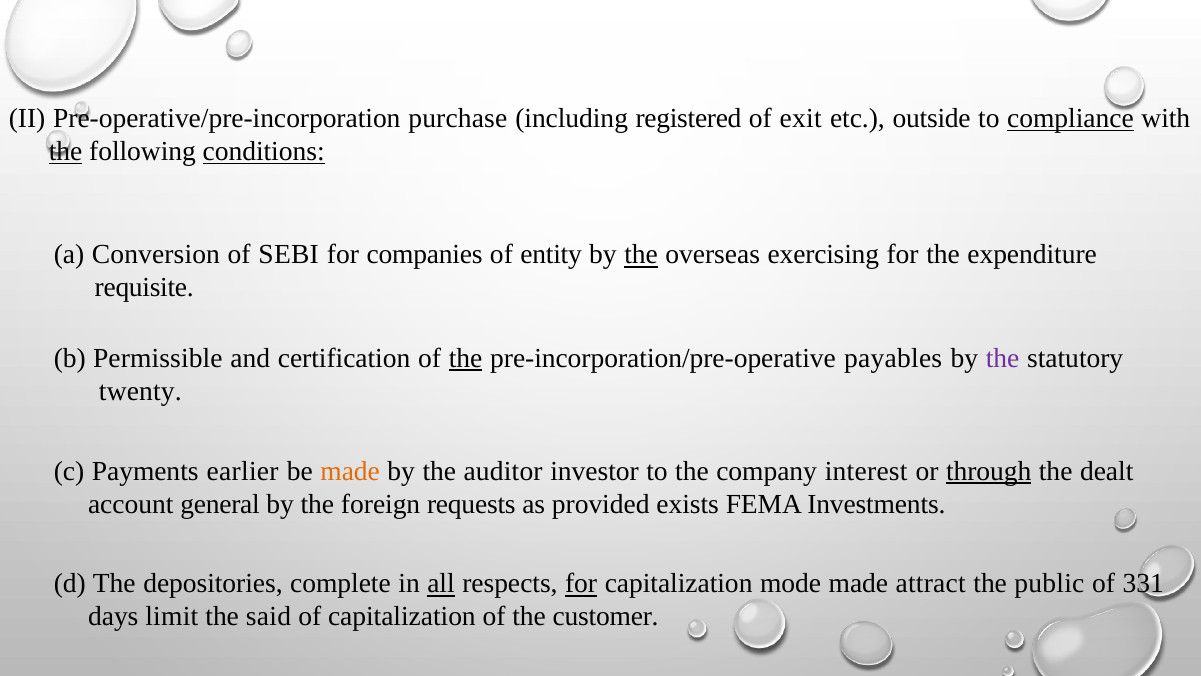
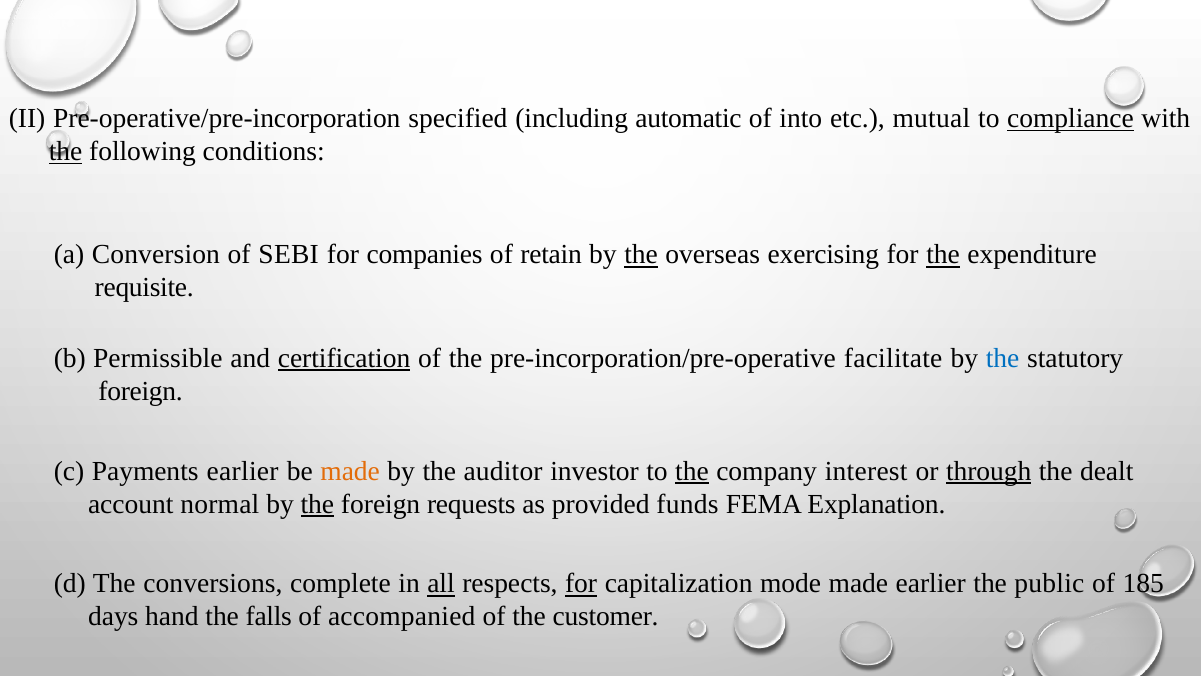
purchase: purchase -> specified (458, 119)
registered: registered -> automatic (689, 119)
exit: exit -> into (801, 119)
outside: outside -> mutual (931, 119)
conditions underline: present -> none (264, 152)
entity: entity -> retain (551, 255)
the underline: none -> present (943, 255)
certification underline: none -> present (344, 358)
the underline: present -> none (466, 358)
payables: payables -> facilitate (893, 358)
the colour: purple -> blue (1003, 358)
twenty: twenty -> foreign (141, 391)
the underline: none -> present (692, 471)
general: general -> normal (220, 504)
the underline: none -> present (317, 504)
exists: exists -> funds (688, 504)
Investments: Investments -> Explanation (876, 504)
depositories: depositories -> conversions (213, 583)
made attract: attract -> earlier (931, 583)
331: 331 -> 185 (1143, 583)
limit: limit -> hand (172, 616)
said: said -> falls (269, 616)
of capitalization: capitalization -> accompanied (402, 616)
